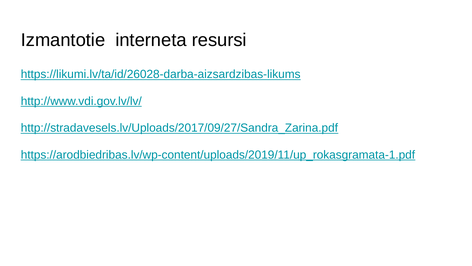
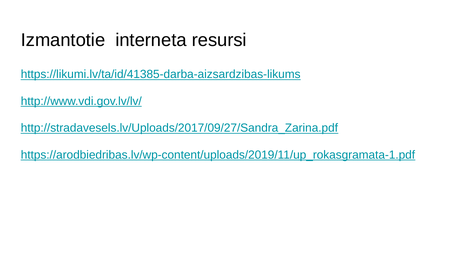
https://likumi.lv/ta/id/26028-darba-aizsardzibas-likums: https://likumi.lv/ta/id/26028-darba-aizsardzibas-likums -> https://likumi.lv/ta/id/41385-darba-aizsardzibas-likums (161, 74)
